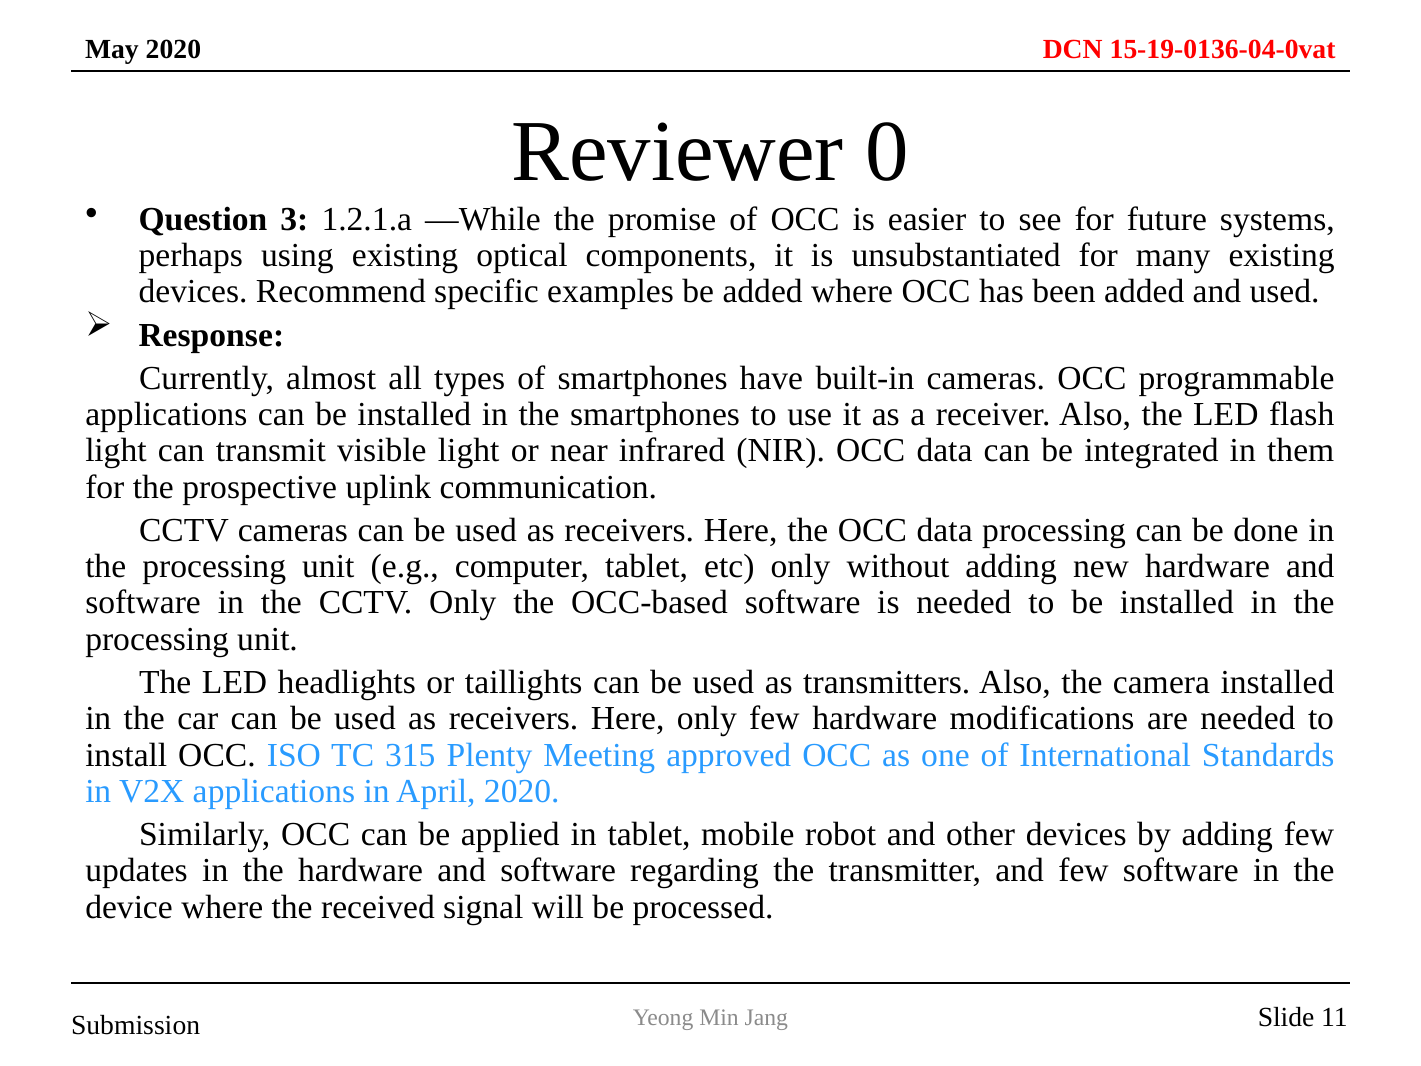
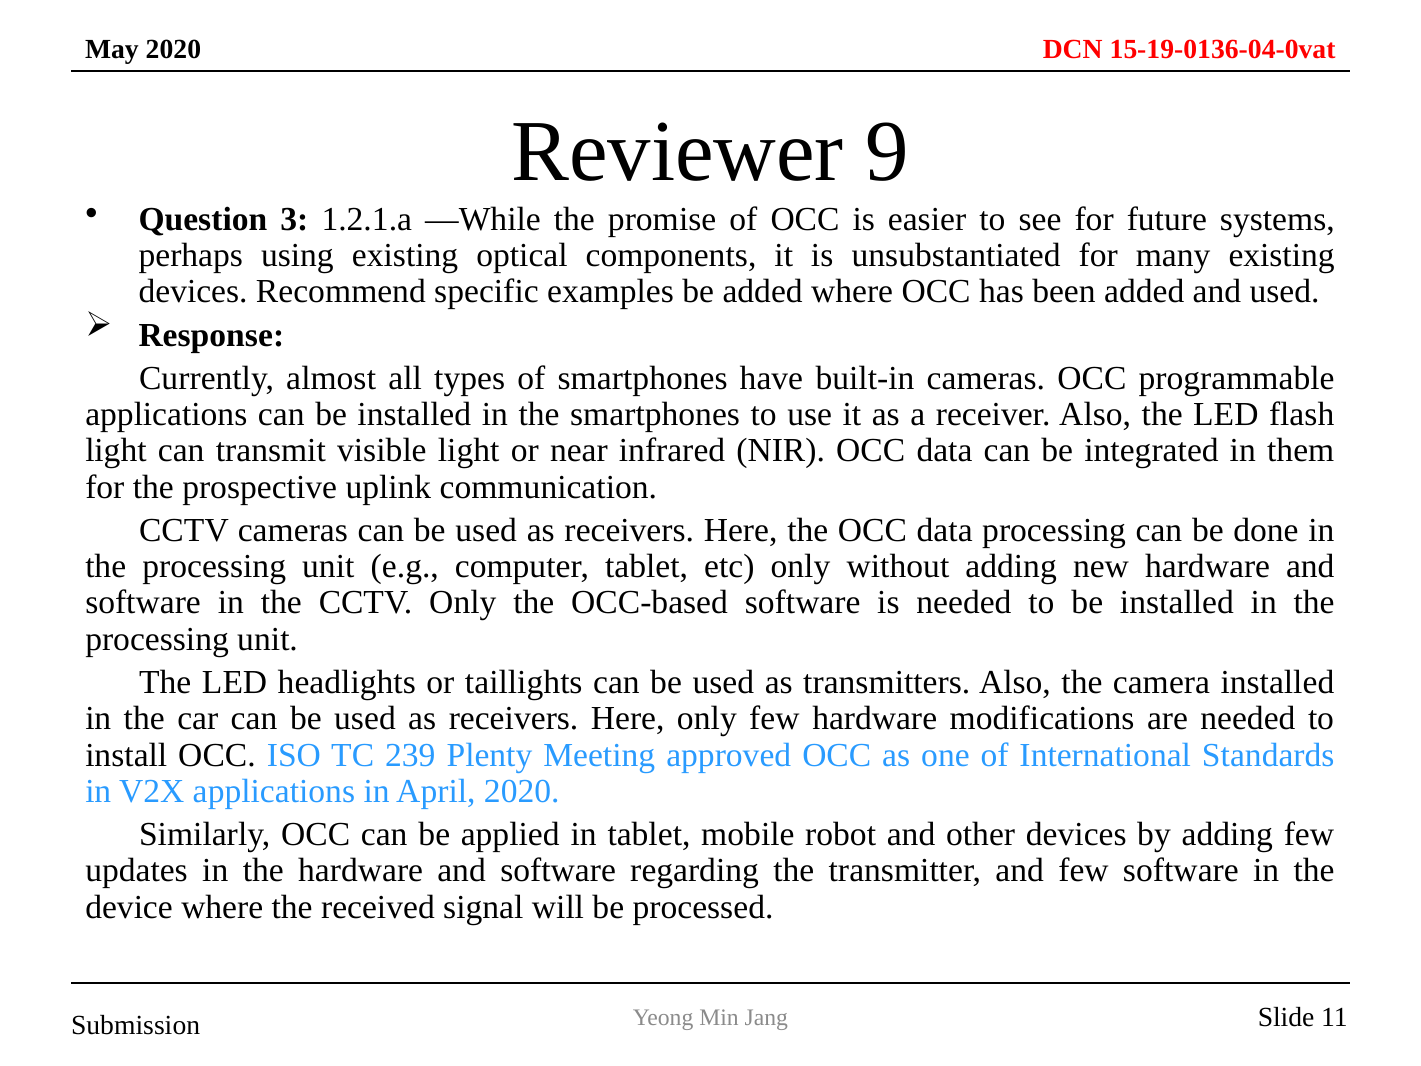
0: 0 -> 9 (887, 152)
315: 315 -> 239 (410, 755)
